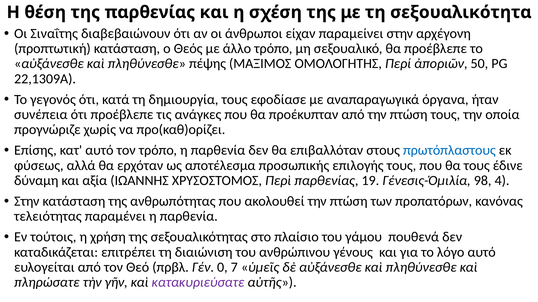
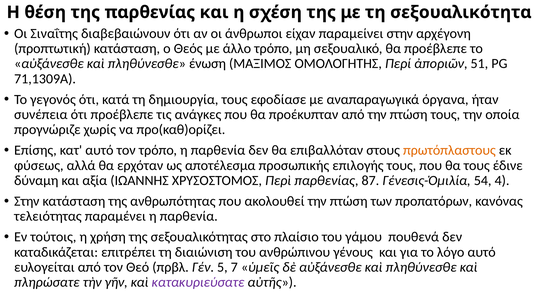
πέψης: πέψης -> ένωση (208, 64)
50: 50 -> 51 (479, 64)
22,1309Α: 22,1309Α -> 71,1309Α (45, 79)
πρωτόπλαστους colour: blue -> orange (449, 151)
19: 19 -> 87 (370, 181)
98: 98 -> 54 (483, 181)
0: 0 -> 5 (222, 268)
